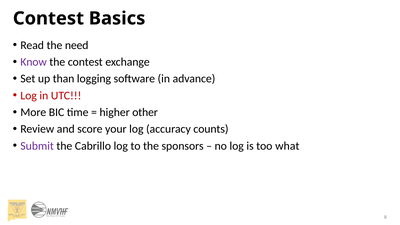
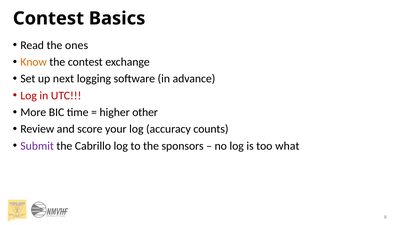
need: need -> ones (77, 45)
Know colour: purple -> orange (34, 62)
than: than -> next (63, 79)
